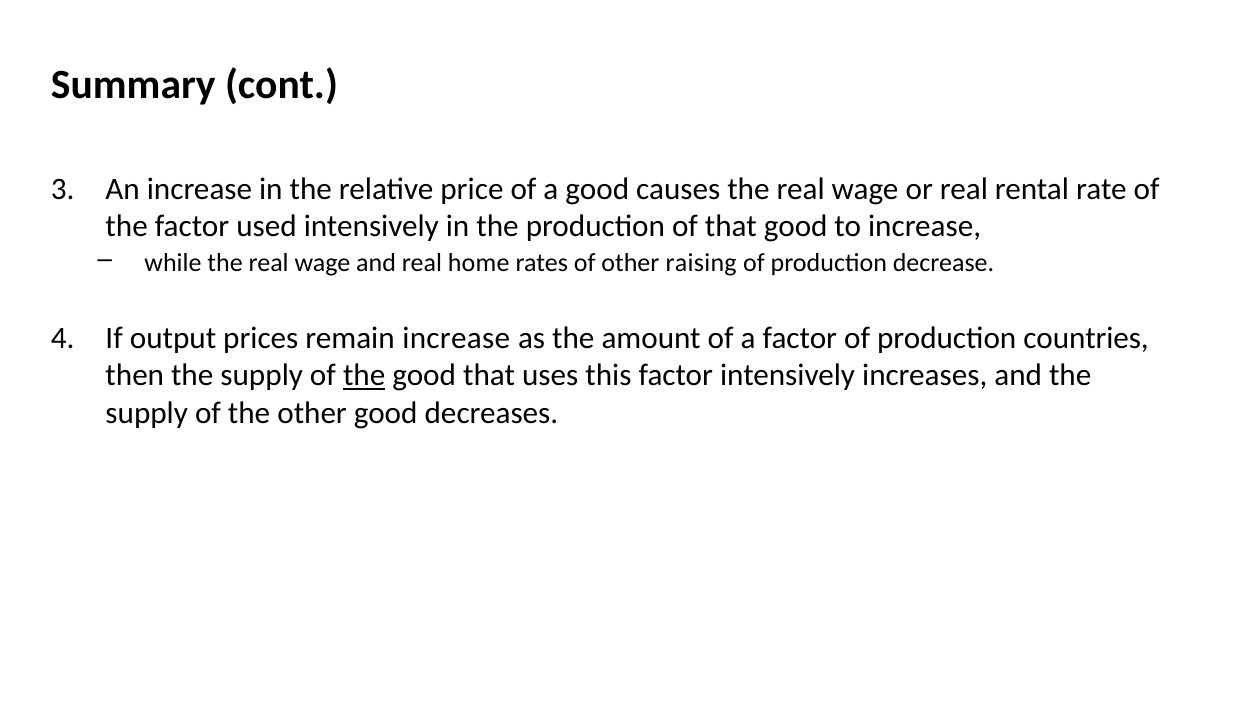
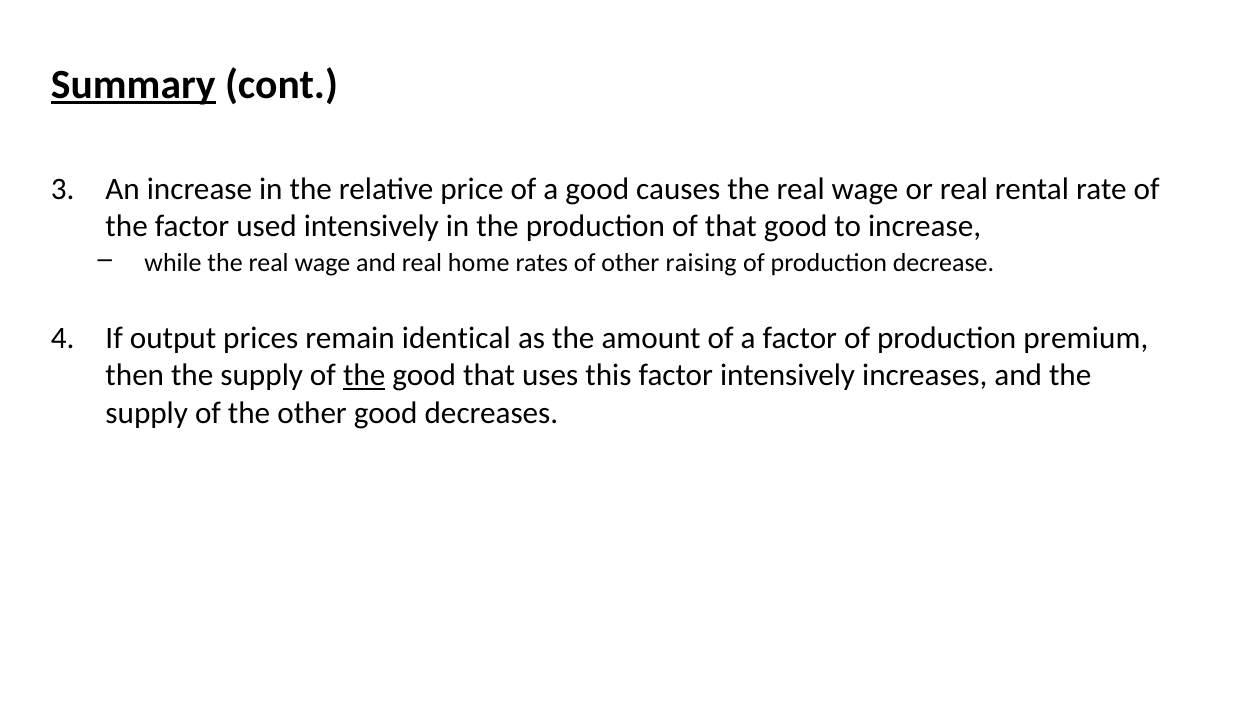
Summary underline: none -> present (133, 85)
remain increase: increase -> identical (456, 338)
countries: countries -> premium (1086, 338)
